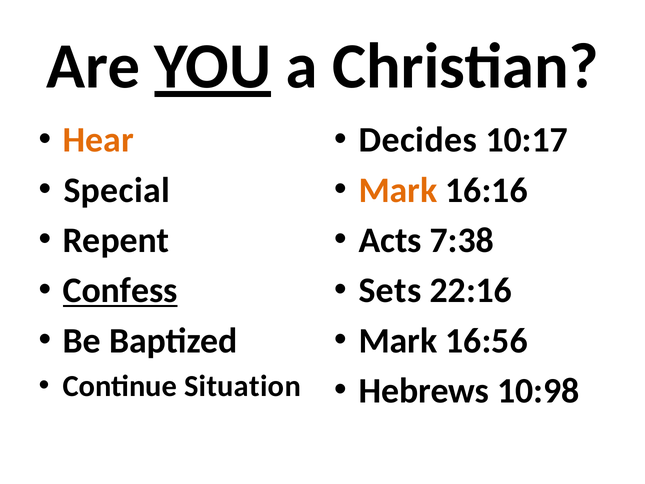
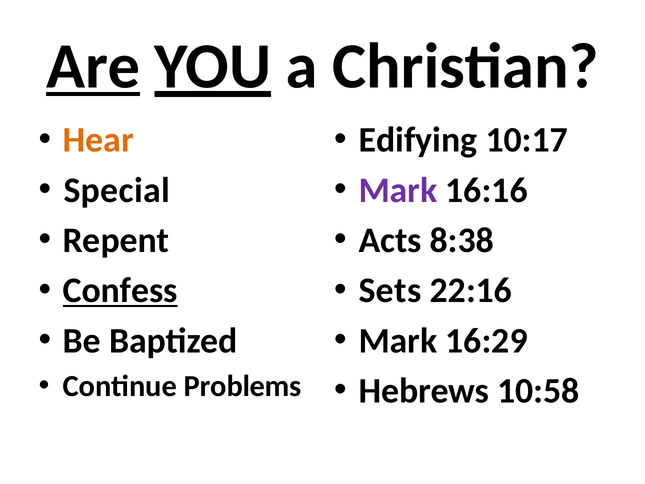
Are underline: none -> present (93, 66)
Decides: Decides -> Edifying (418, 140)
Mark colour: orange -> purple (398, 190)
7:38: 7:38 -> 8:38 (462, 240)
16:56: 16:56 -> 16:29 (487, 341)
Situation: Situation -> Problems (243, 386)
10:98: 10:98 -> 10:58 (538, 391)
